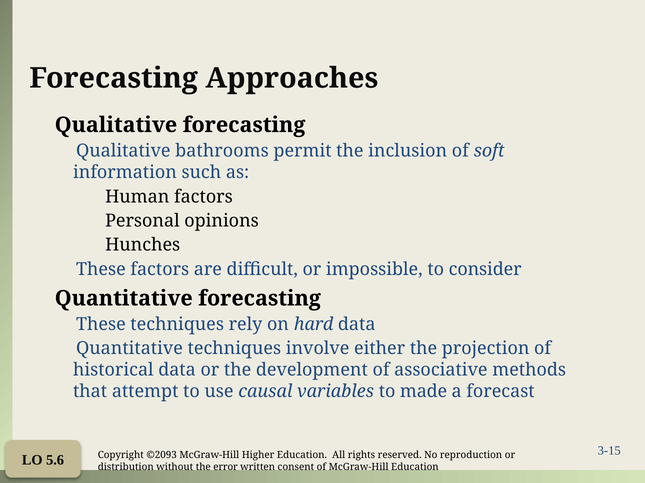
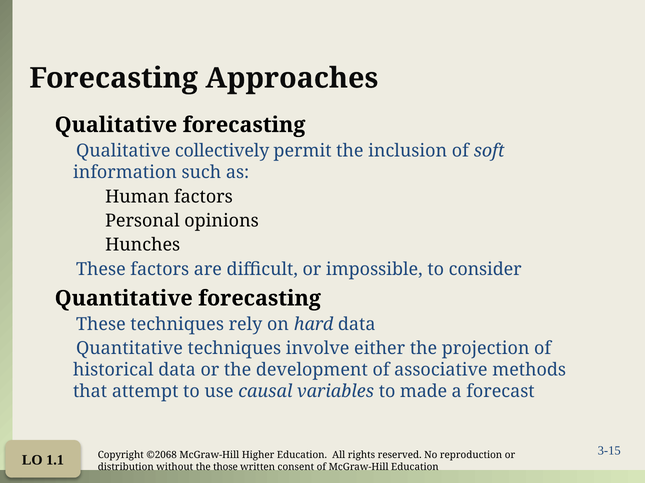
bathrooms: bathrooms -> collectively (222, 151)
5.6: 5.6 -> 1.1 (55, 461)
©2093: ©2093 -> ©2068 (162, 456)
error: error -> those (226, 468)
